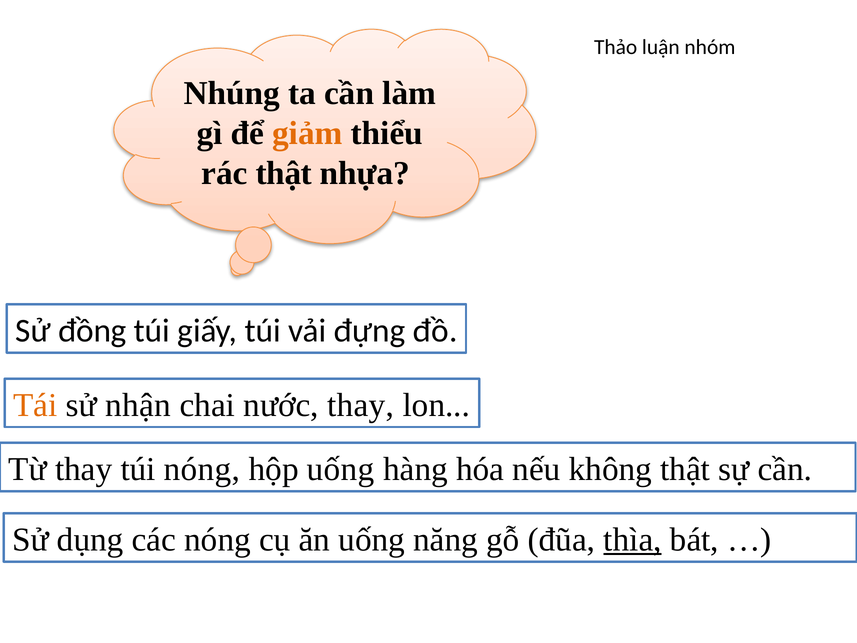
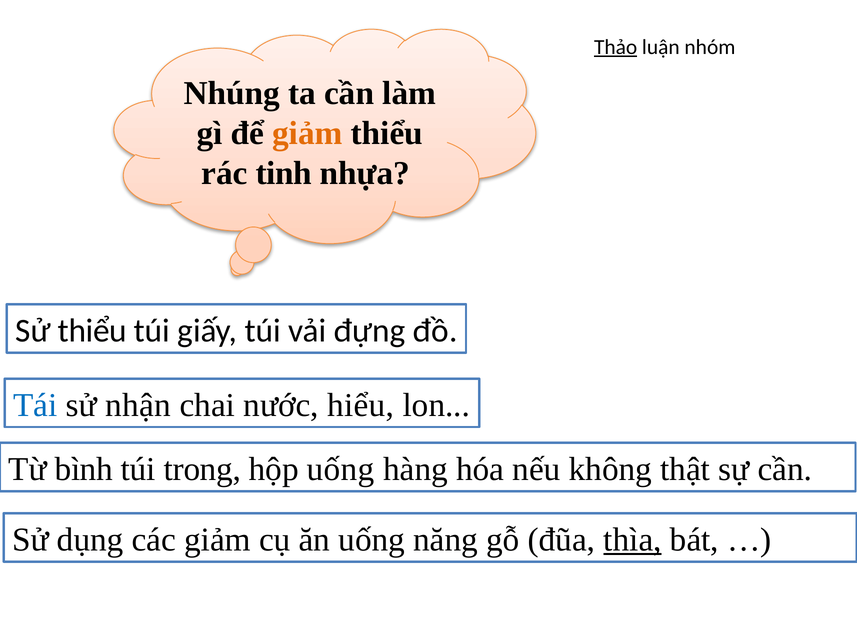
Thảo underline: none -> present (616, 47)
rác thật: thật -> tinh (284, 173)
Sử đồng: đồng -> thiểu (92, 331)
Tái colour: orange -> blue (35, 405)
nước thay: thay -> hiểu (361, 405)
Từ thay: thay -> bình (84, 469)
túi nóng: nóng -> trong (202, 469)
các nóng: nóng -> giảm (218, 539)
